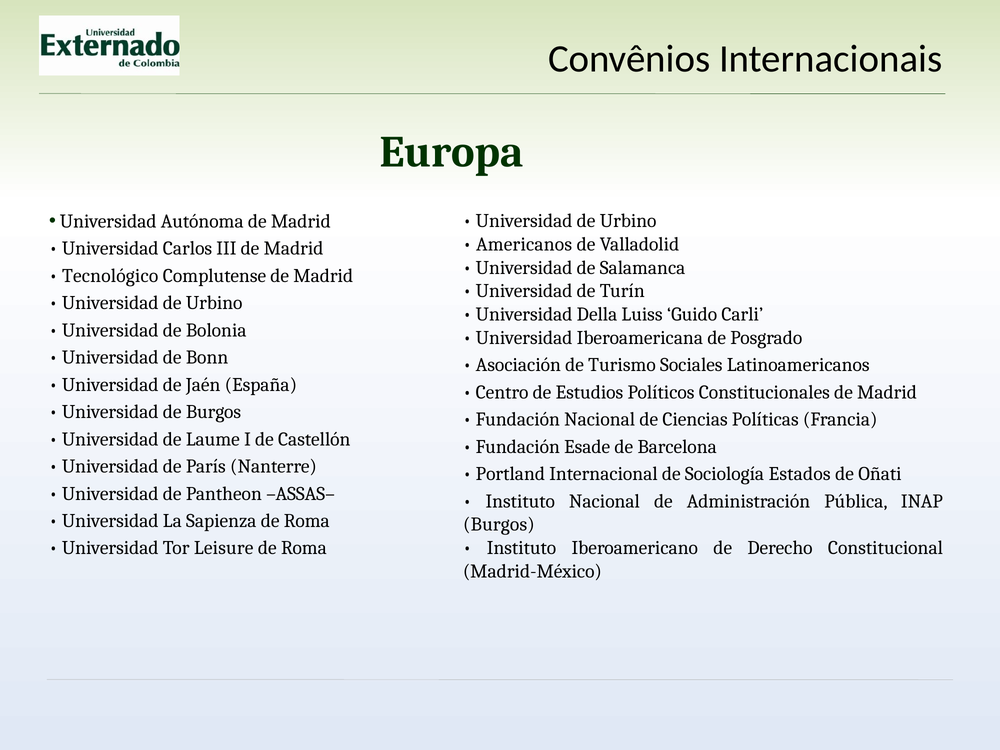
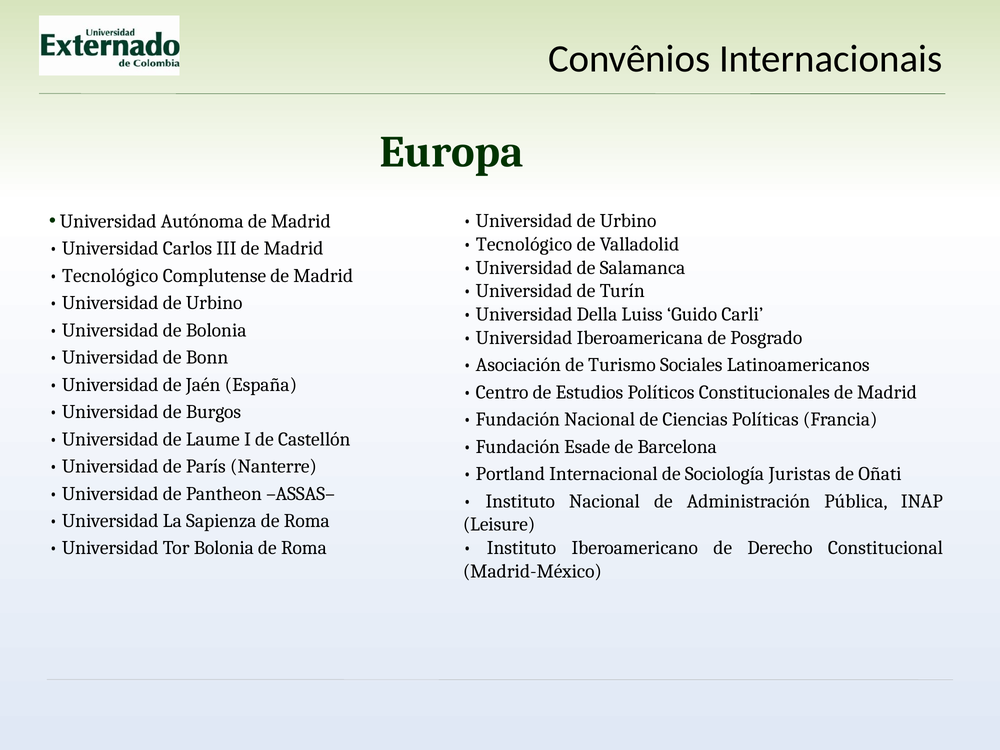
Americanos: Americanos -> Tecnológico (524, 244)
Estados: Estados -> Juristas (800, 474)
Burgos: Burgos -> Leisure (499, 525)
Tor Leisure: Leisure -> Bolonia (224, 548)
